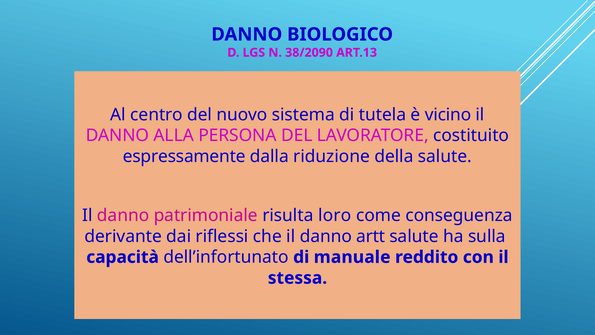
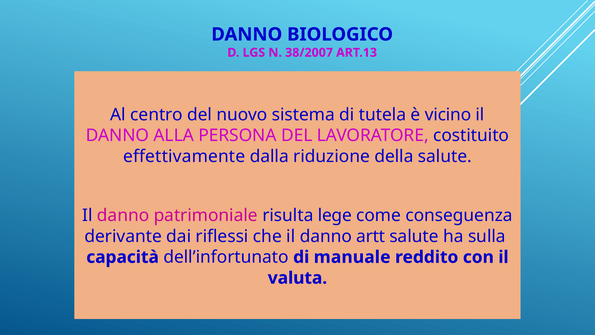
38/2090: 38/2090 -> 38/2007 (309, 53)
espressamente: espressamente -> effettivamente (184, 156)
loro: loro -> lege (335, 215)
stessa: stessa -> valuta (297, 278)
